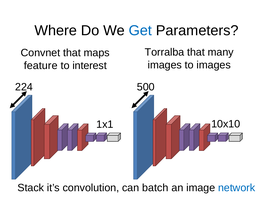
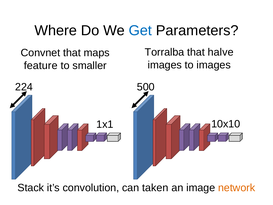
many: many -> halve (221, 52)
interest: interest -> smaller (90, 65)
batch: batch -> taken (155, 188)
network colour: blue -> orange (237, 188)
